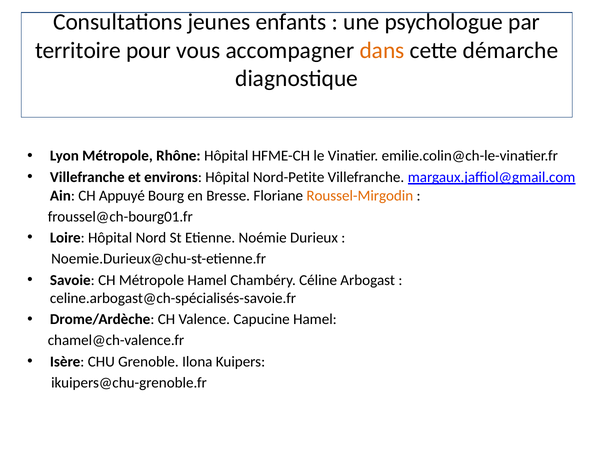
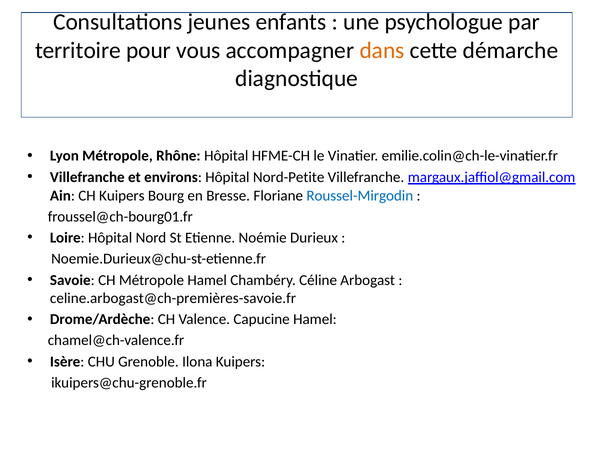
CH Appuyé: Appuyé -> Kuipers (122, 195)
Roussel-Mirgodin colour: orange -> blue (360, 195)
celine.arbogast@ch-spécialisés-savoie.fr: celine.arbogast@ch-spécialisés-savoie.fr -> celine.arbogast@ch-premières-savoie.fr (173, 298)
